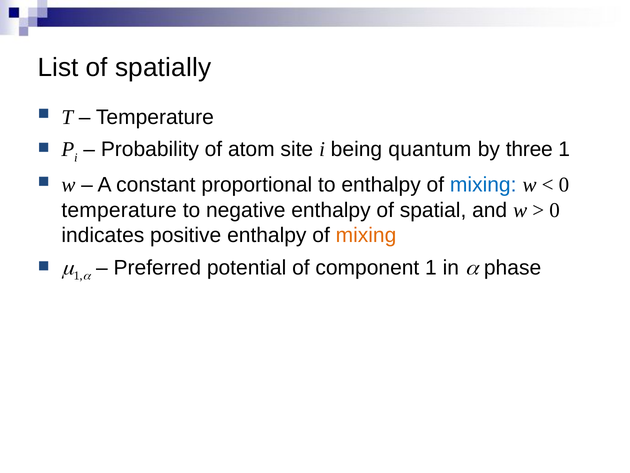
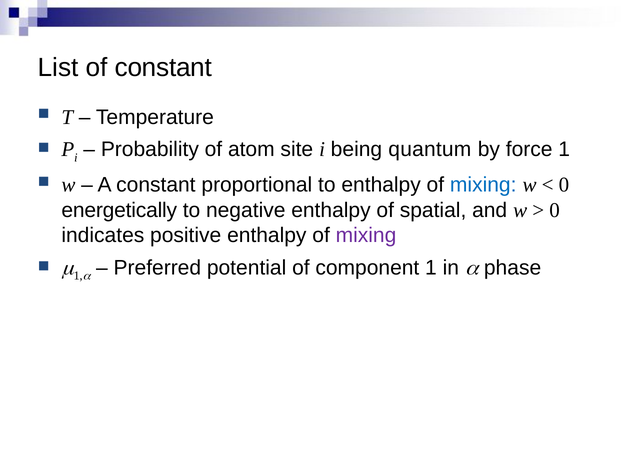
of spatially: spatially -> constant (163, 67)
three: three -> force (529, 149)
temperature: temperature -> energetically (119, 210)
mixing colour: orange -> purple (366, 235)
